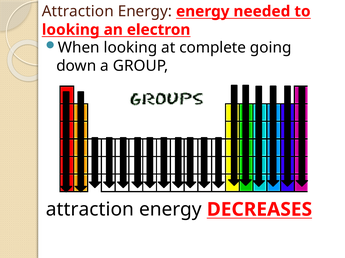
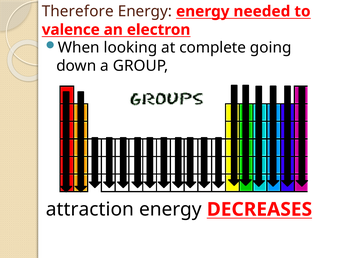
Attraction: Attraction -> Therefore (78, 11)
looking: looking -> valence (71, 30)
